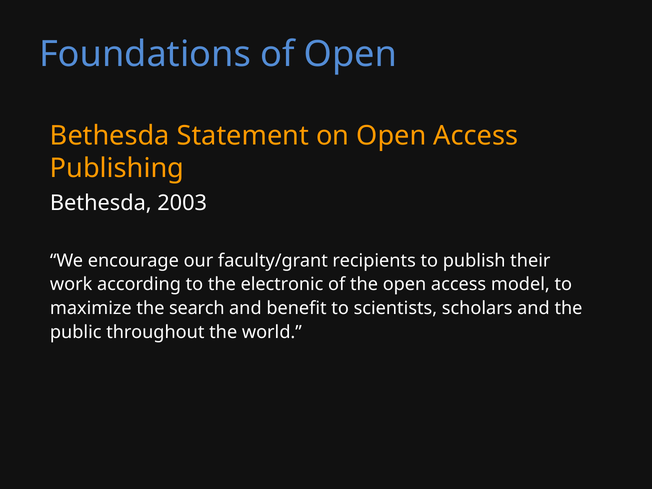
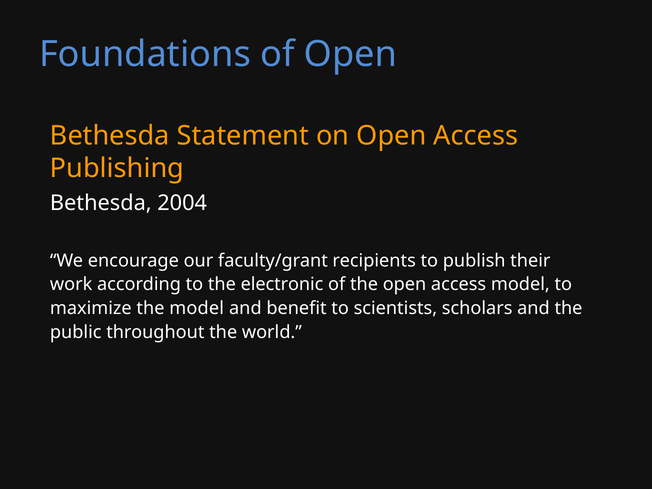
2003: 2003 -> 2004 (182, 203)
the search: search -> model (197, 308)
